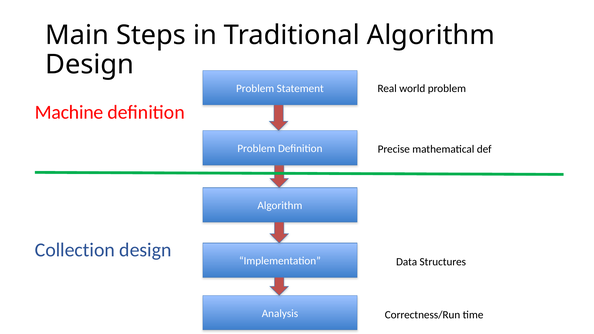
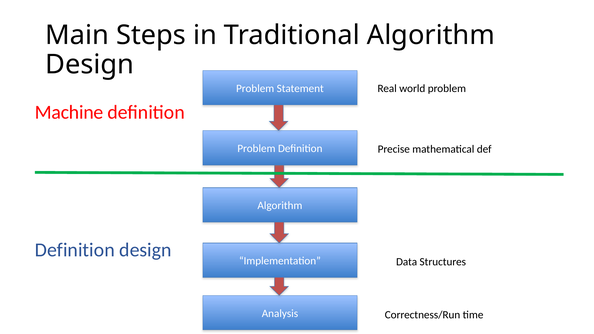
Collection: Collection -> Definition (75, 250)
